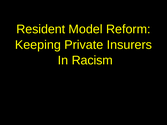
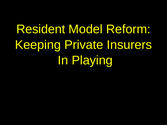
Racism: Racism -> Playing (92, 60)
